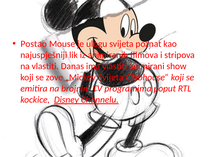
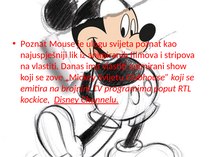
Postao: Postao -> Poznat (34, 44)
„Mickey Svijeta: Svijeta -> Svijetu (111, 77)
